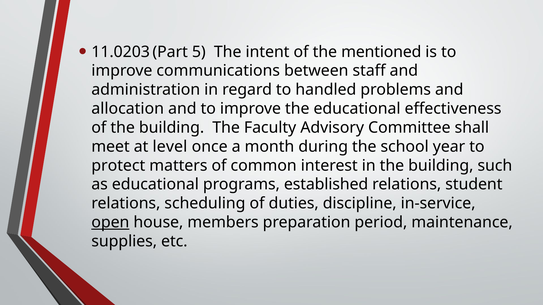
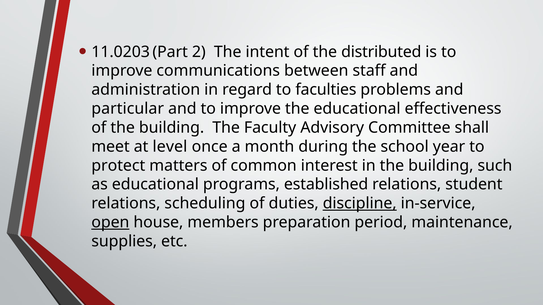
5: 5 -> 2 (199, 52)
mentioned: mentioned -> distributed (381, 52)
handled: handled -> faculties (326, 90)
allocation: allocation -> particular (128, 109)
discipline underline: none -> present (360, 204)
